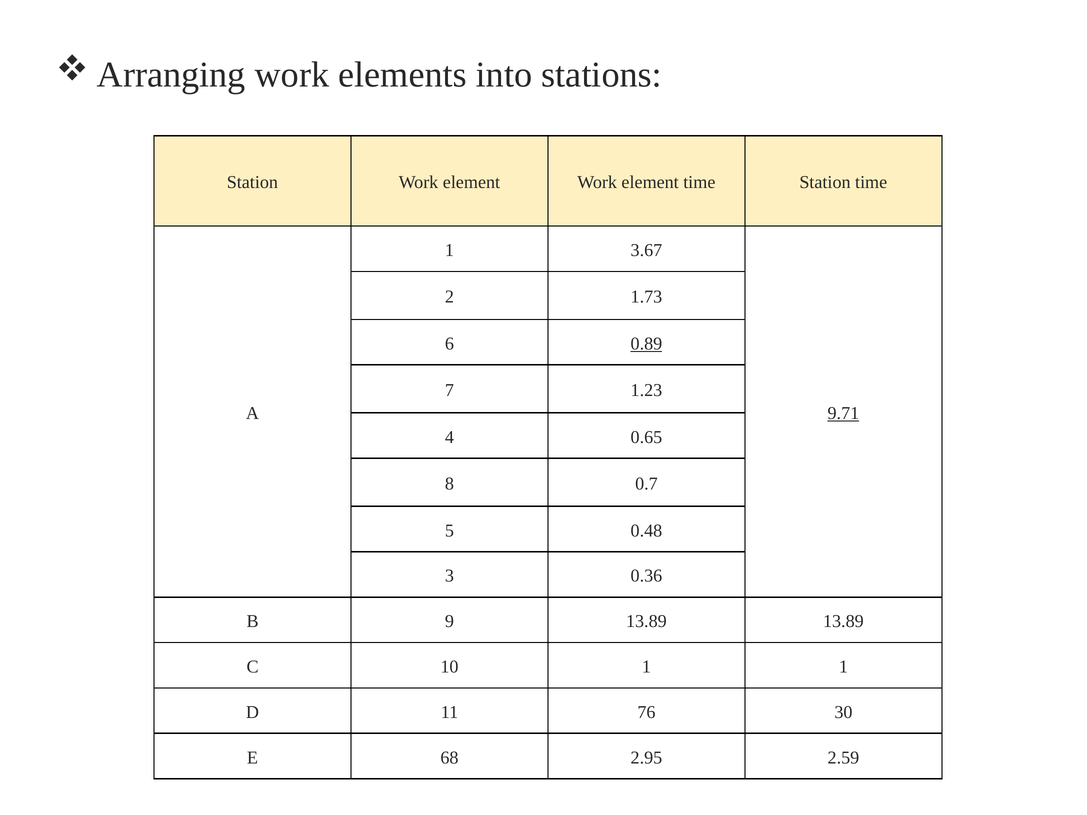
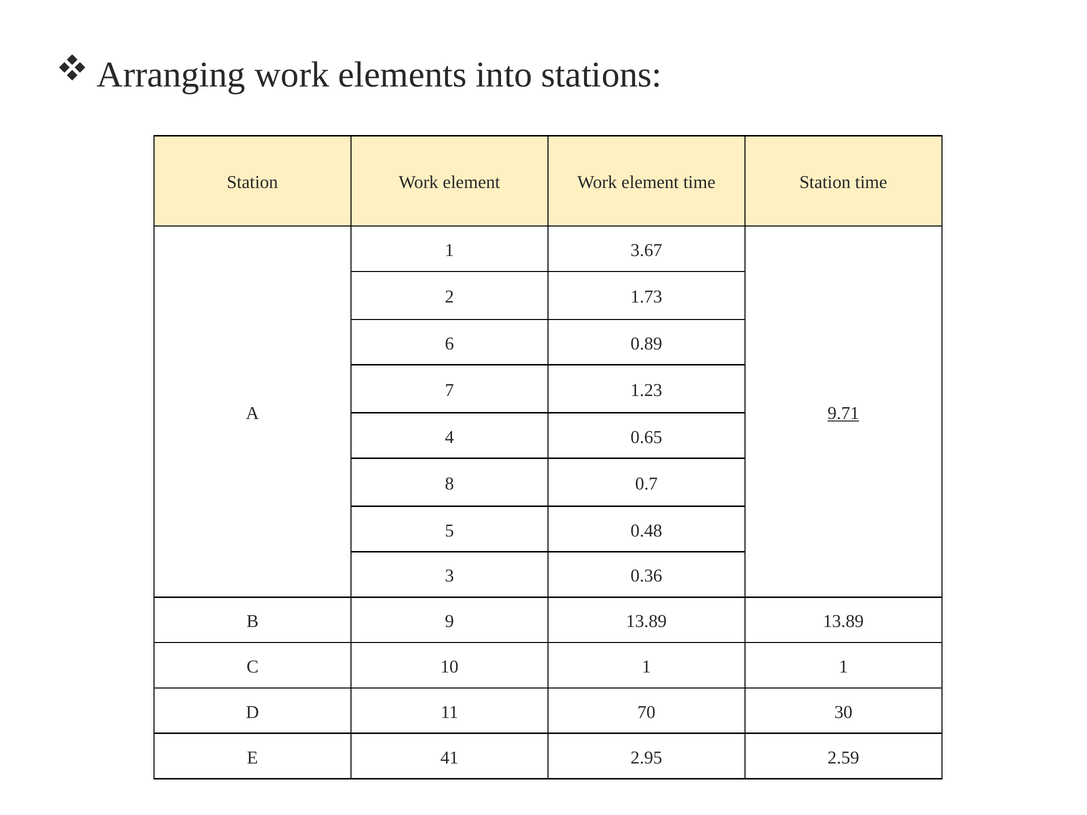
0.89 underline: present -> none (646, 344)
76: 76 -> 70 (646, 712)
68: 68 -> 41 (449, 758)
